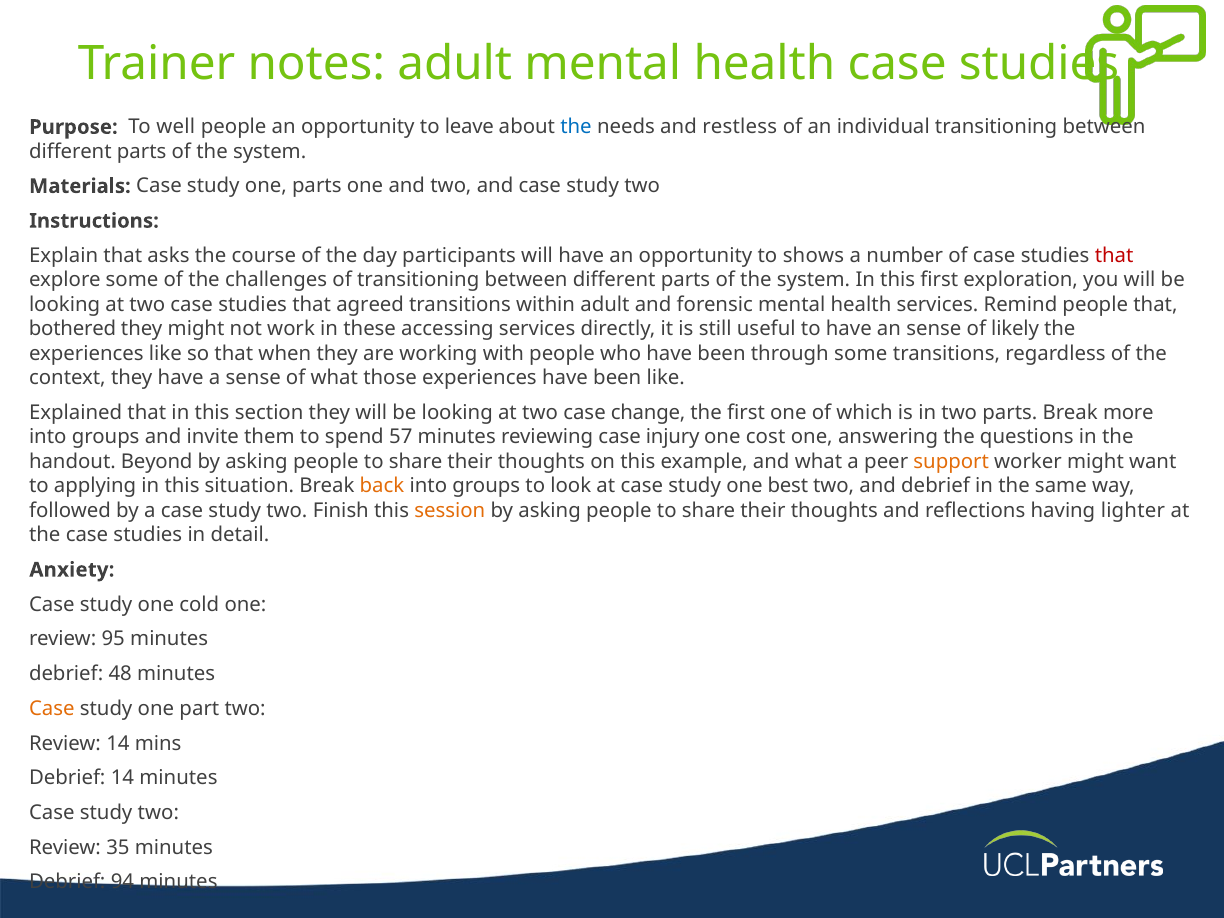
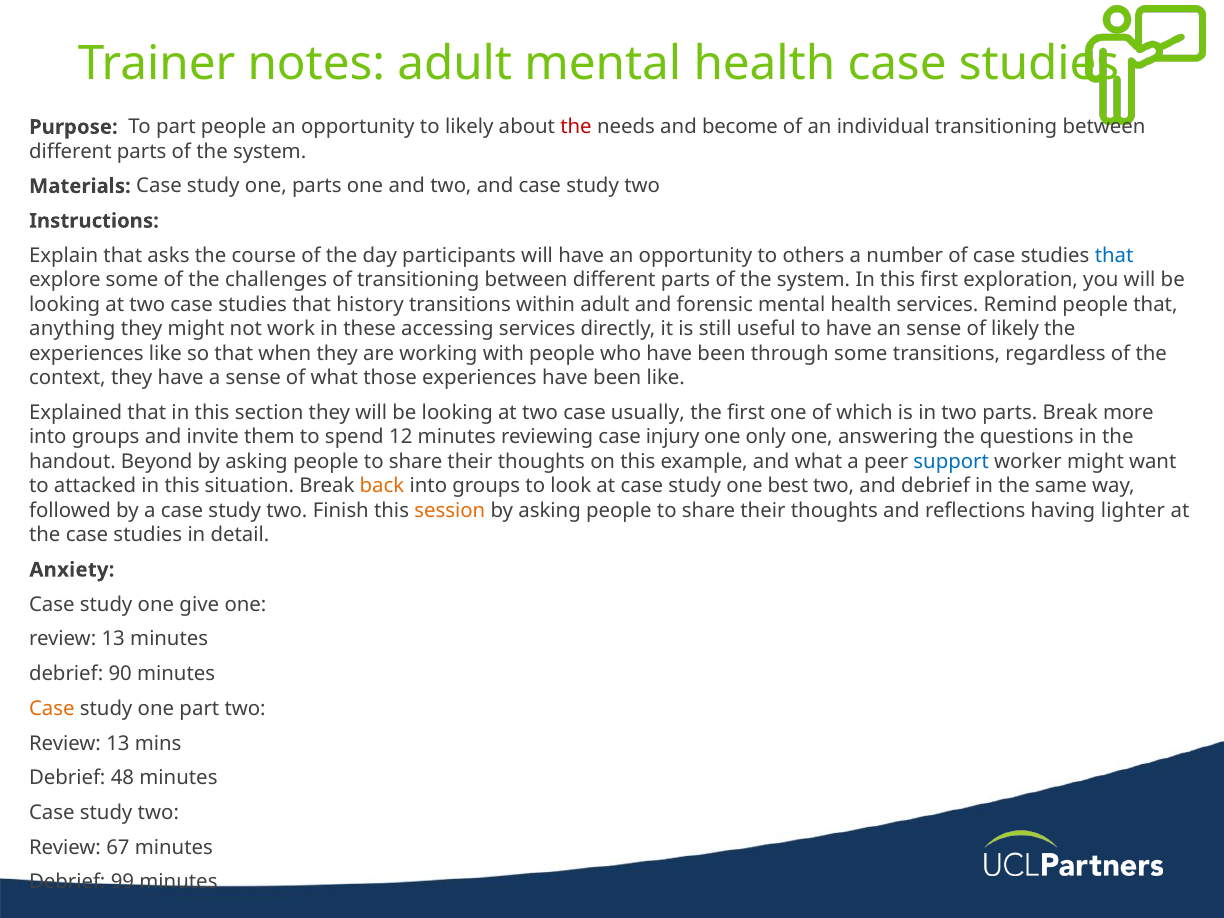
To well: well -> part (176, 127)
to leave: leave -> likely (469, 127)
the colour: blue -> red (576, 127)
restless: restless -> become (740, 127)
shows: shows -> others (814, 256)
that colour: red -> blue (1114, 256)
agreed: agreed -> history (370, 305)
bothered: bothered -> anything (72, 329)
change: change -> usually (648, 413)
57: 57 -> 12 (401, 437)
cost: cost -> only (766, 437)
support colour: orange -> blue (951, 462)
applying: applying -> attacked (95, 486)
cold: cold -> give (199, 605)
95: 95 -> 13 (113, 639)
48: 48 -> 90 (120, 674)
14: 14 -> 13 (118, 743)
Debrief 14: 14 -> 48 (122, 778)
35: 35 -> 67 (118, 847)
94: 94 -> 99 (122, 882)
